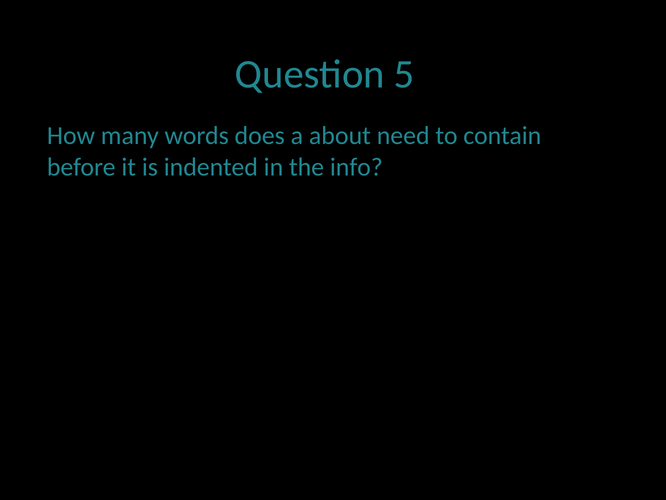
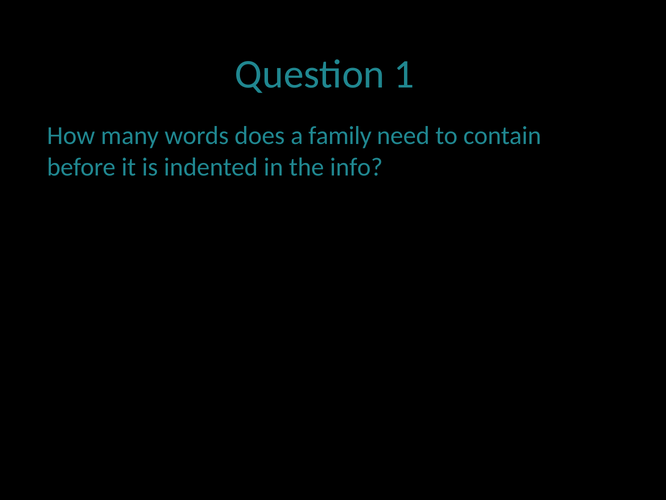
5: 5 -> 1 (404, 74)
about: about -> family (340, 136)
